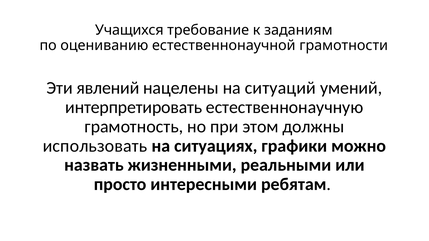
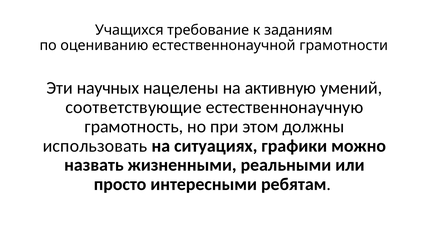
явлений: явлений -> научных (108, 88)
ситуаций: ситуаций -> активную (281, 88)
интерпретировать: интерпретировать -> соответствующие (134, 107)
